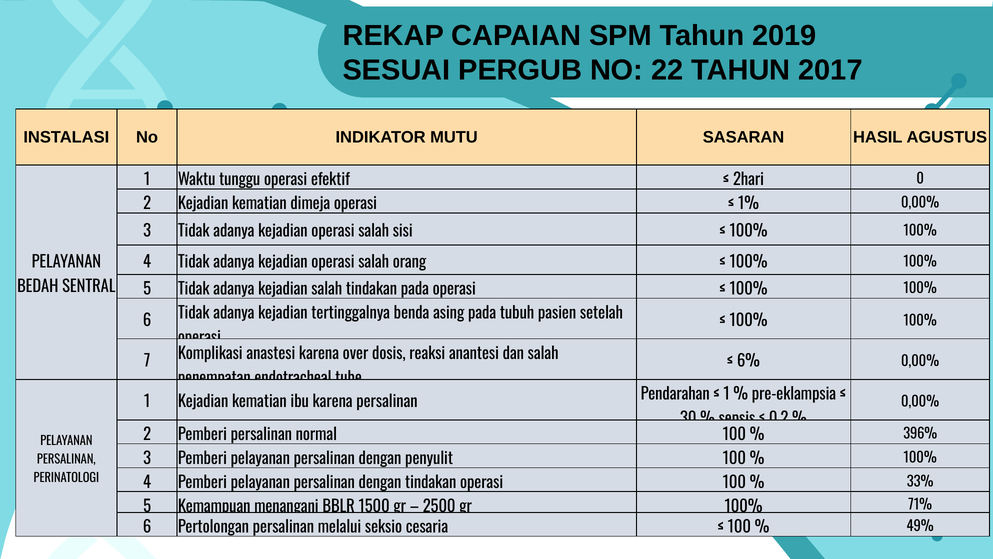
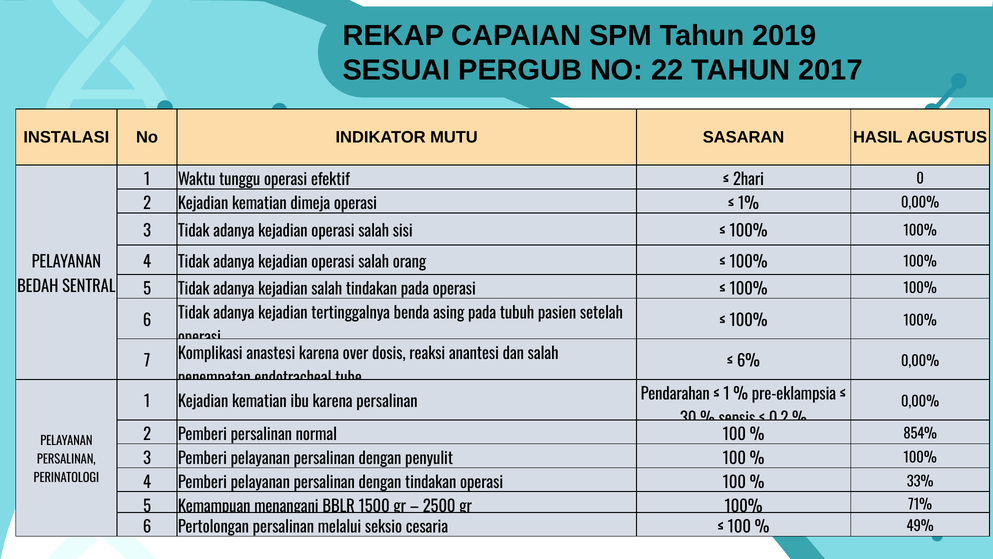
396%: 396% -> 854% (920, 434)
